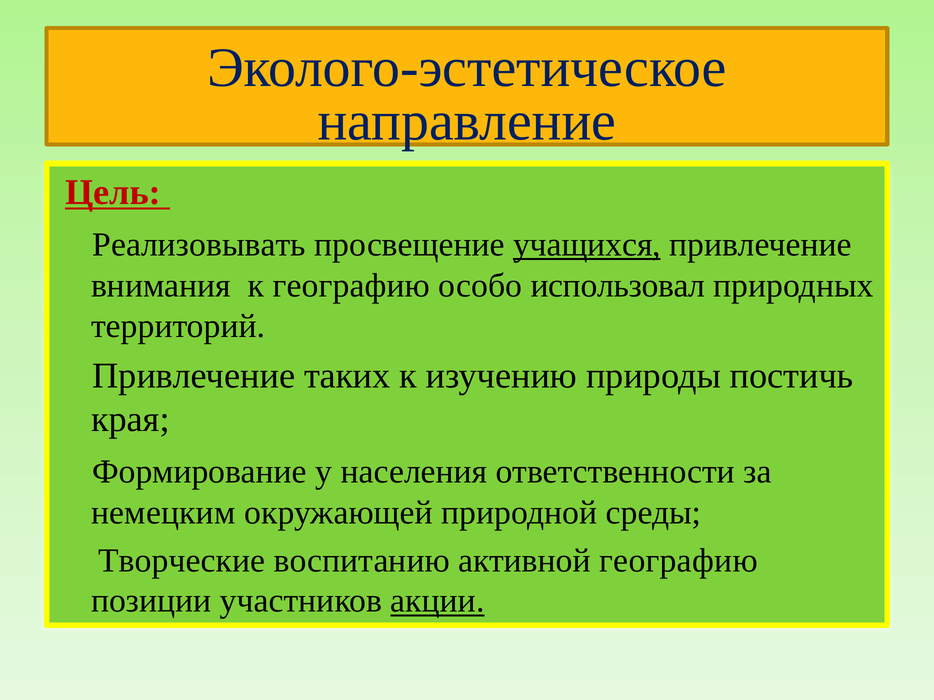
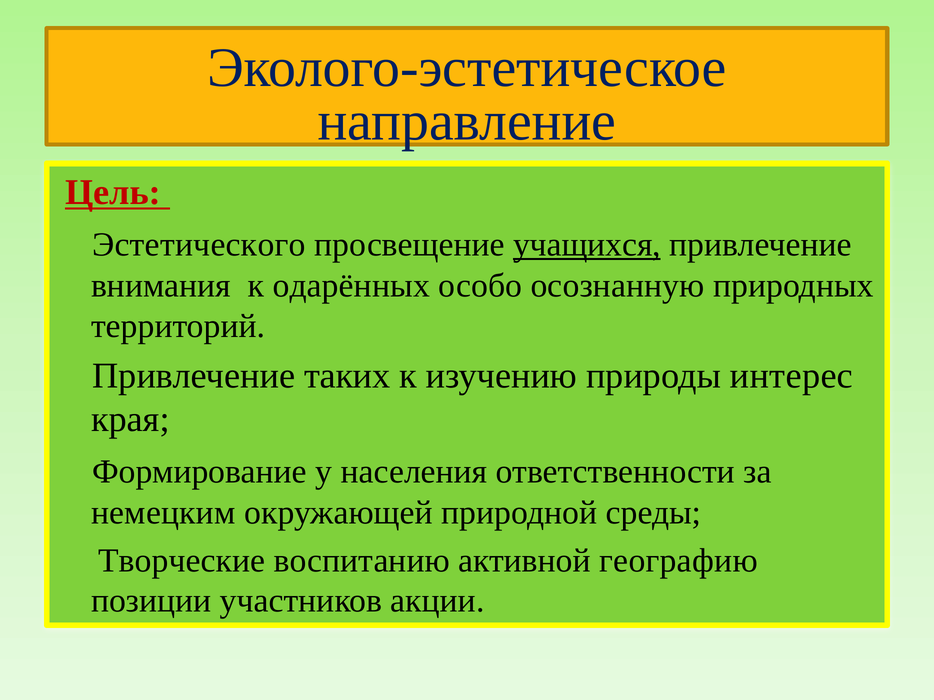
Реализовывать: Реализовывать -> Эстетического (199, 245)
к географию: географию -> одарённых (351, 286)
использовал: использовал -> осознанную (618, 286)
постичь: постичь -> интерес (791, 376)
акции underline: present -> none (437, 601)
